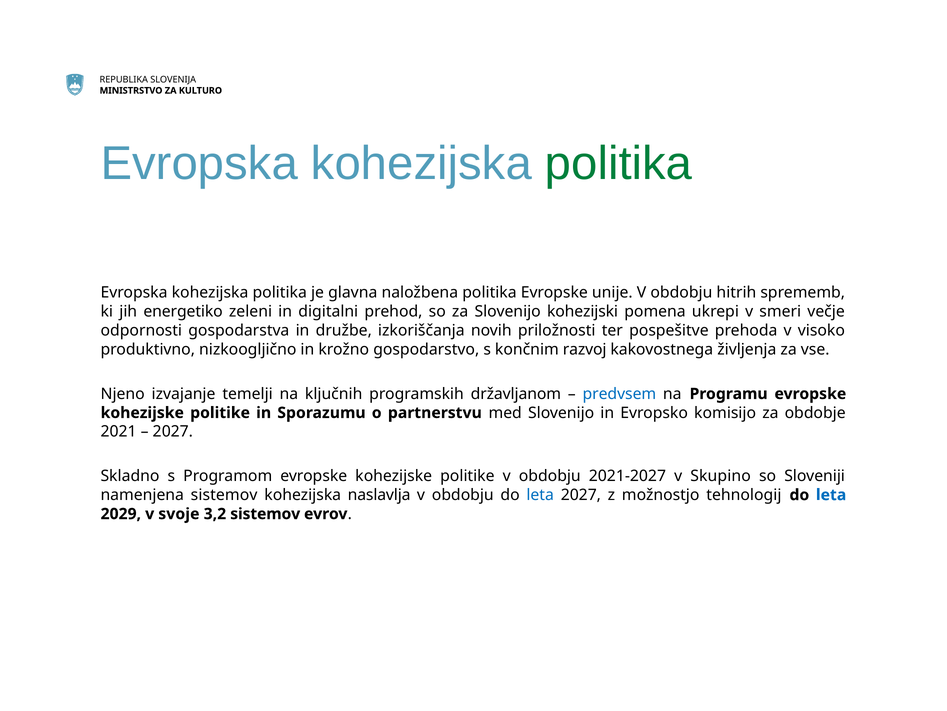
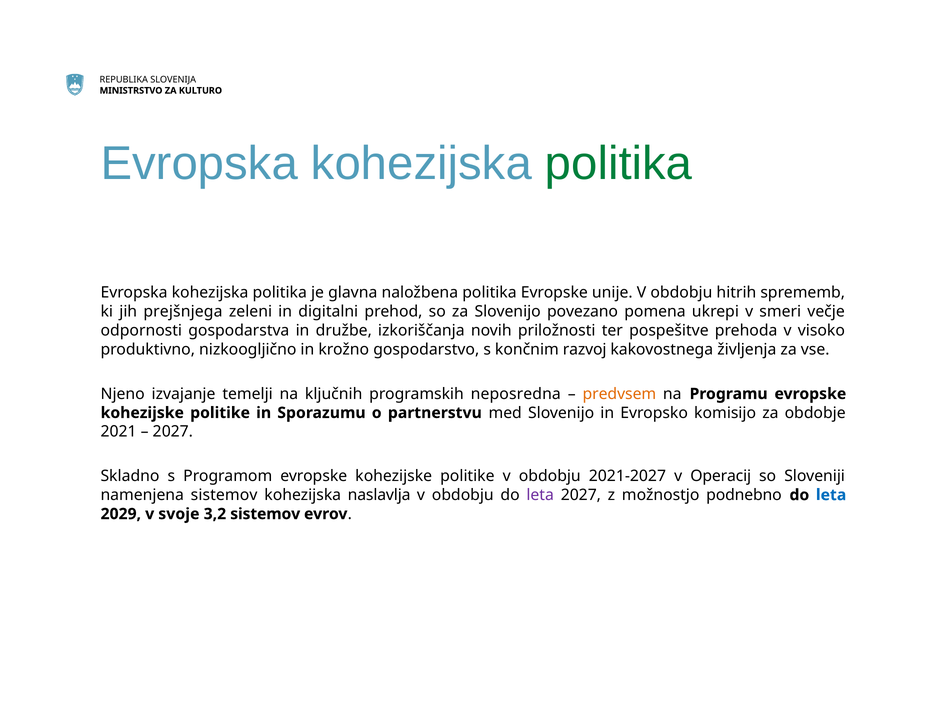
energetiko: energetiko -> prejšnjega (183, 311)
kohezijski: kohezijski -> povezano (583, 311)
državljanom: državljanom -> neposredna (516, 393)
predvsem colour: blue -> orange (619, 393)
Skupino: Skupino -> Operacij (721, 476)
leta colour: blue -> purple (540, 494)
tehnologij: tehnologij -> podnebno (744, 494)
